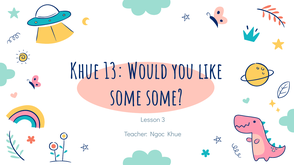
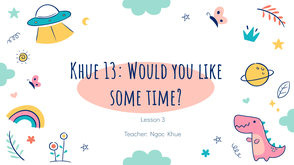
some some: some -> time (164, 98)
